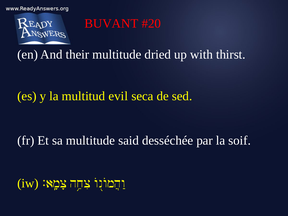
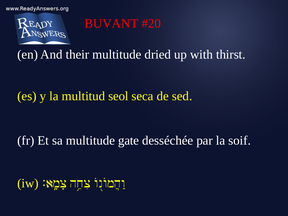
evil: evil -> seol (118, 96)
said: said -> gate (129, 141)
